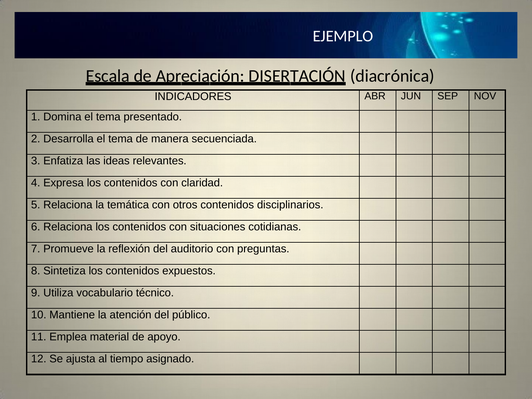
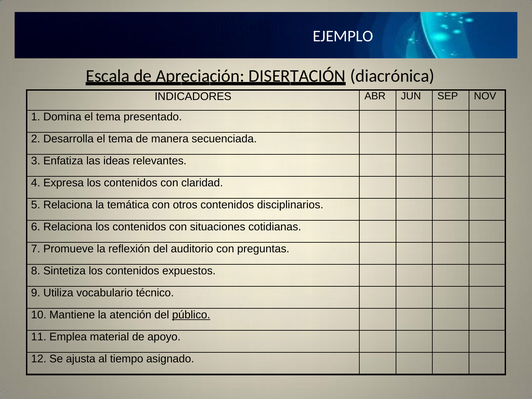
público underline: none -> present (191, 315)
